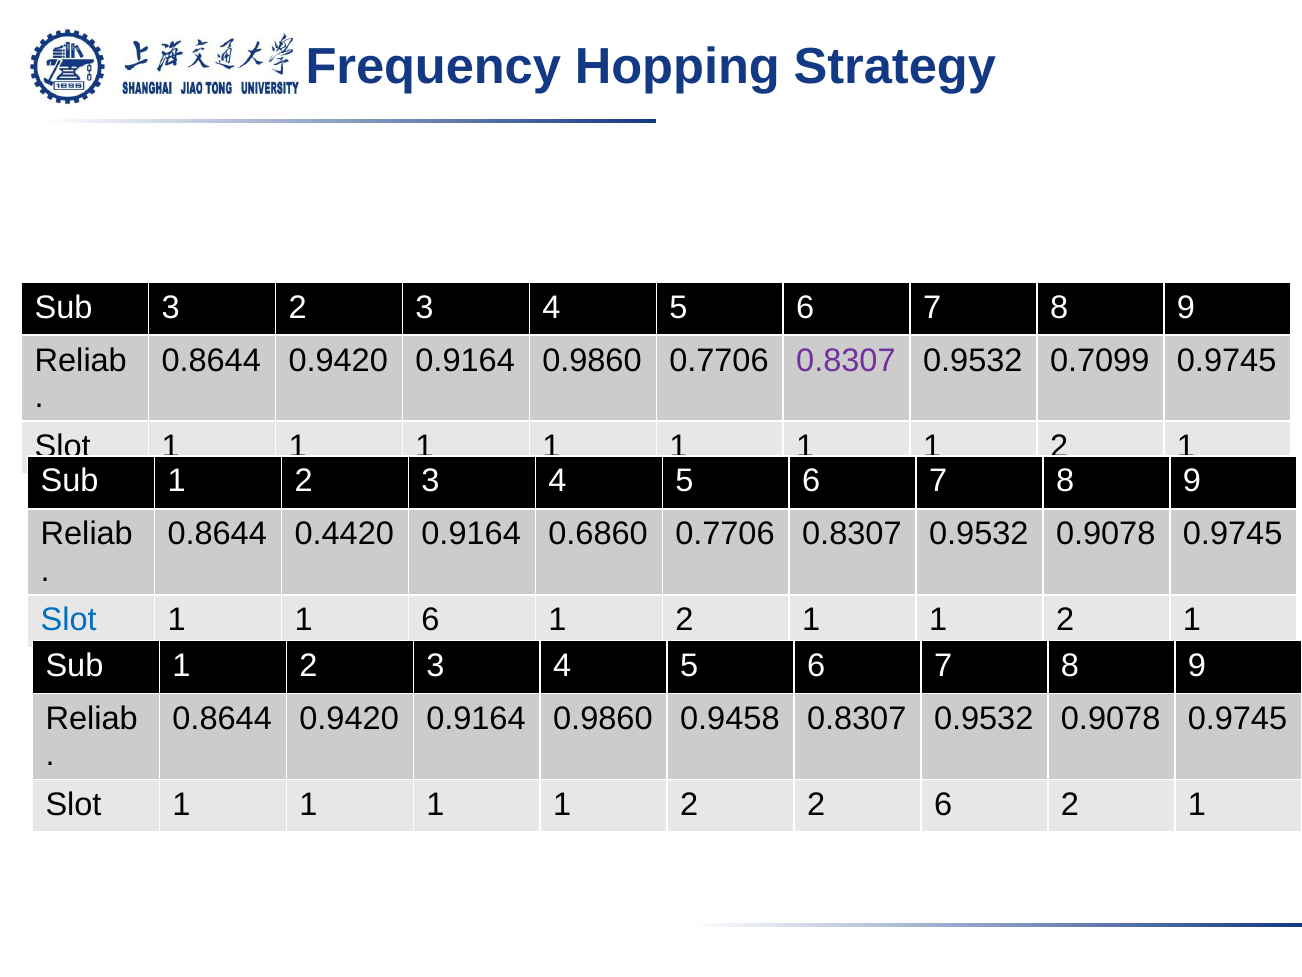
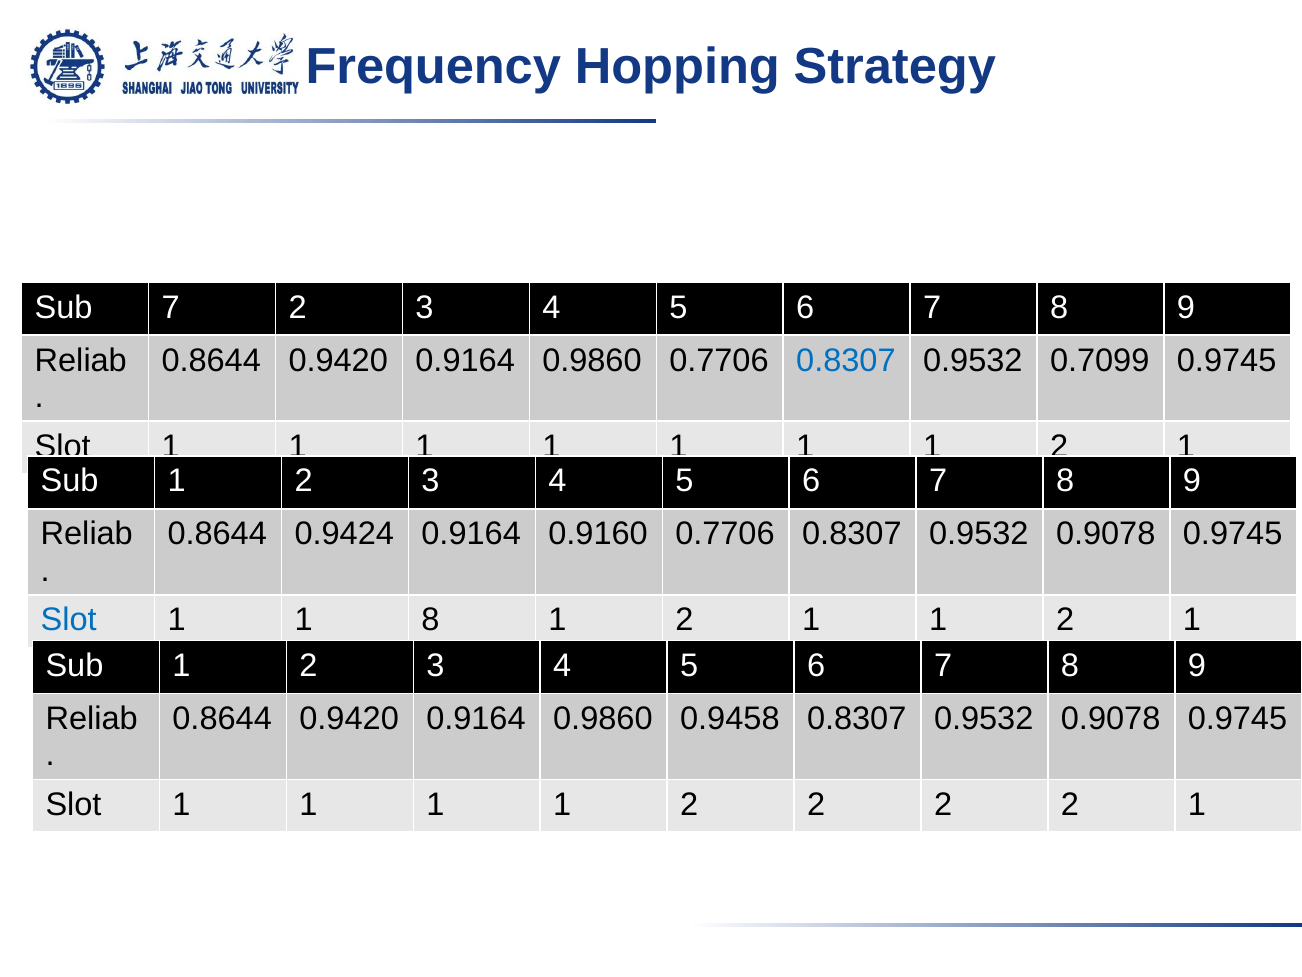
Sub 3: 3 -> 7 (171, 307)
0.8307 colour: purple -> blue (846, 360)
0.4420: 0.4420 -> 0.9424 (344, 534)
0.6860: 0.6860 -> 0.9160 (598, 534)
1 6: 6 -> 8 (431, 620)
1 2 2 6: 6 -> 2 (943, 804)
